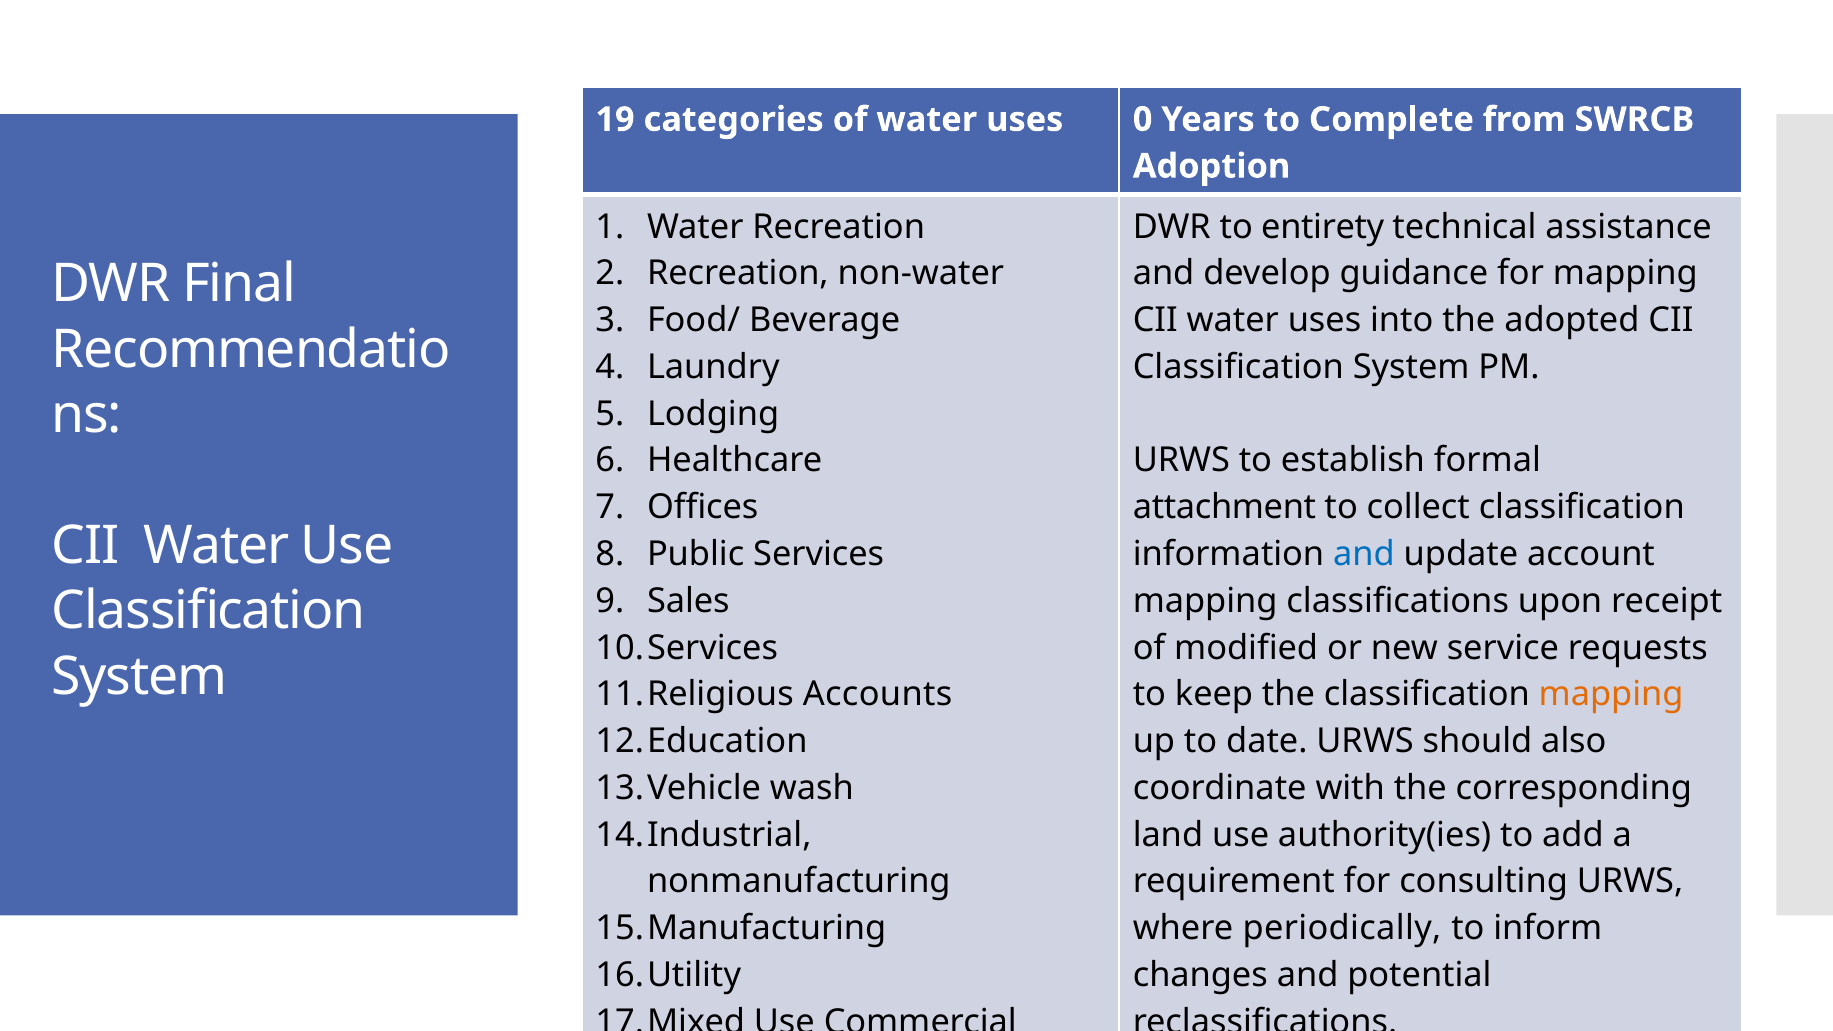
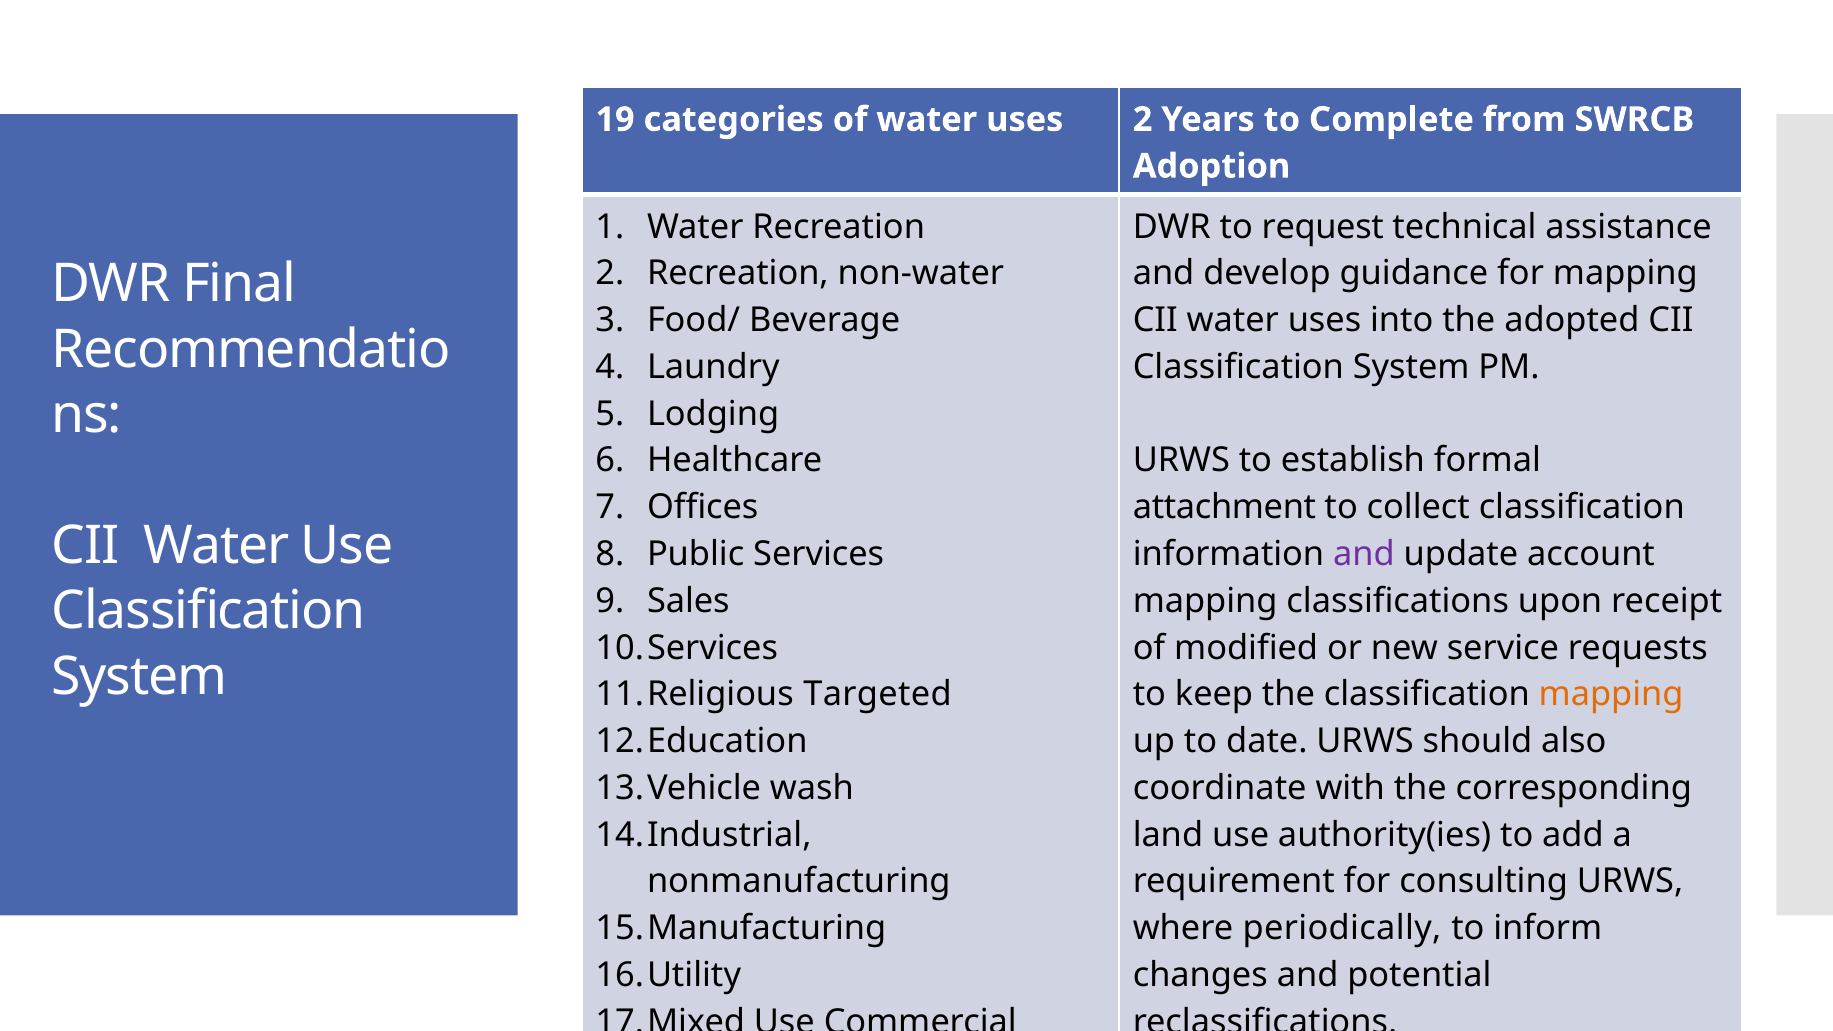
uses 0: 0 -> 2 (1143, 120)
entirety: entirety -> request (1323, 227)
and colour: blue -> purple (1364, 554)
Accounts: Accounts -> Targeted (878, 694)
